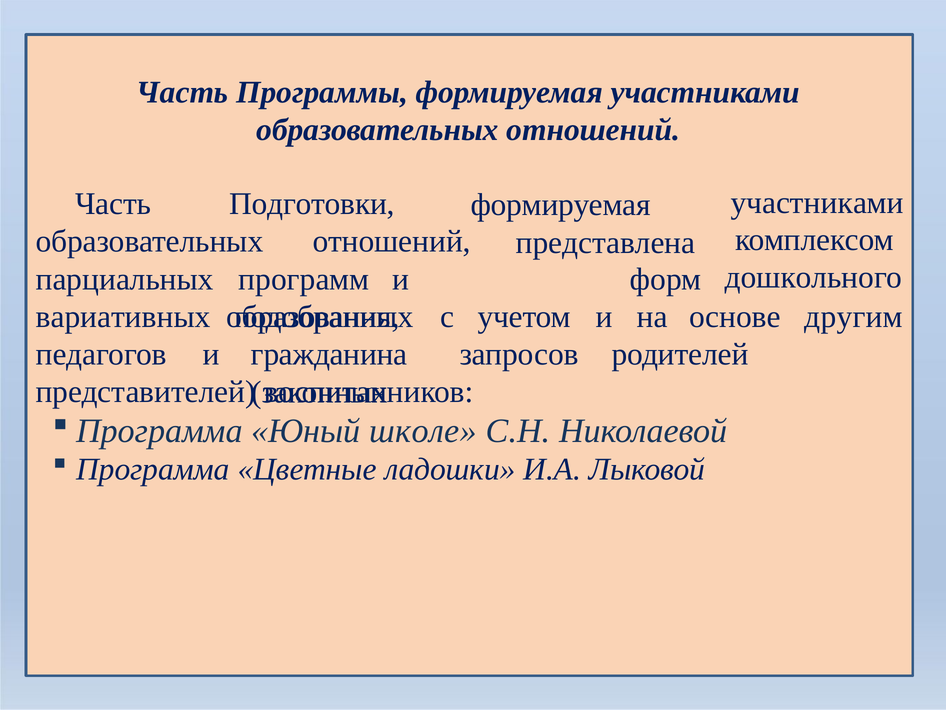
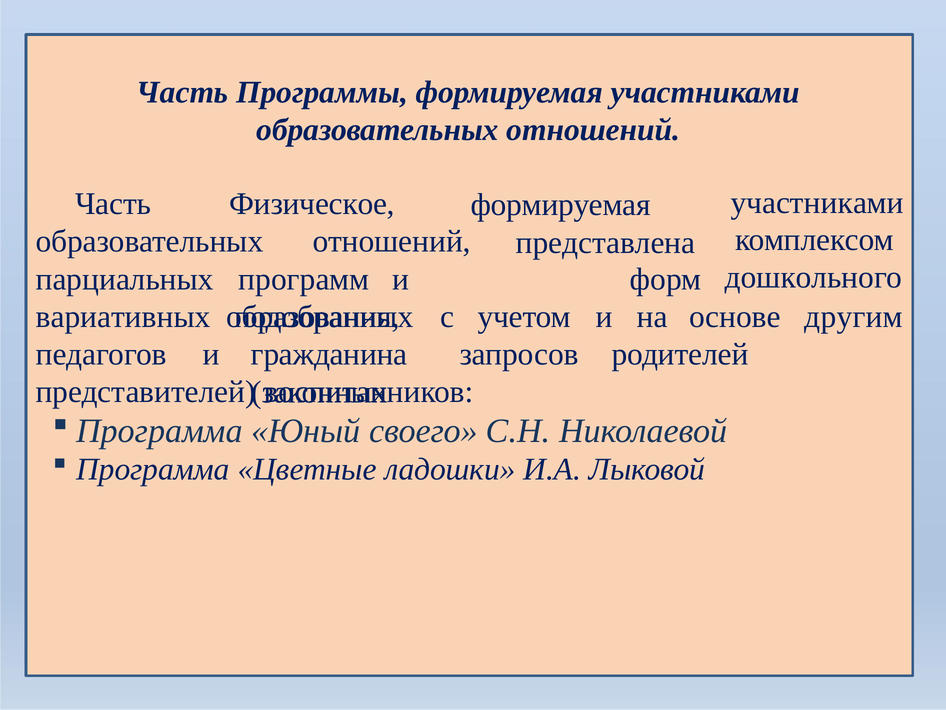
Подготовки: Подготовки -> Физическое (312, 204)
школе: школе -> своего (423, 431)
